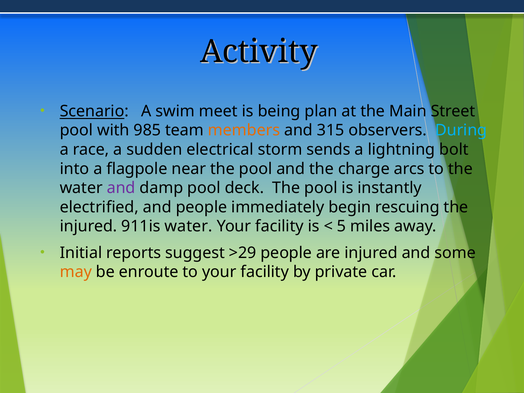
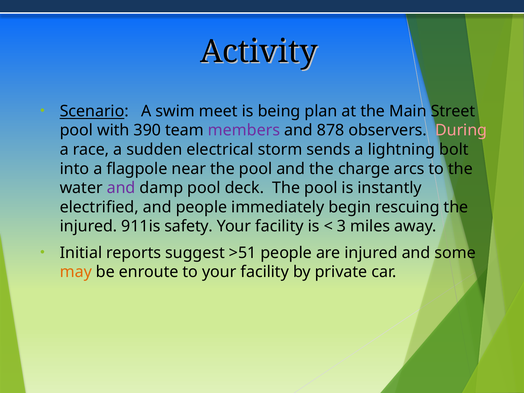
985: 985 -> 390 (147, 130)
members colour: orange -> purple (244, 130)
315: 315 -> 878 (331, 130)
During colour: light blue -> pink (461, 130)
911is water: water -> safety (189, 226)
5: 5 -> 3 (342, 226)
>29: >29 -> >51 (243, 253)
